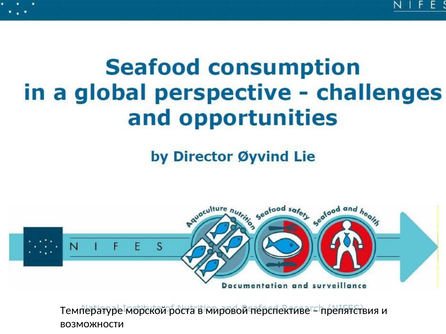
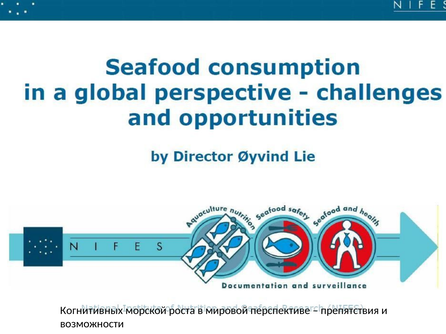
Температуре: Температуре -> Когнитивных (92, 311)
